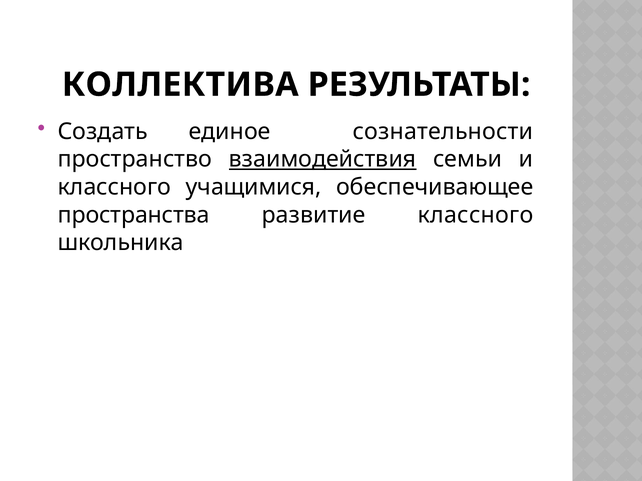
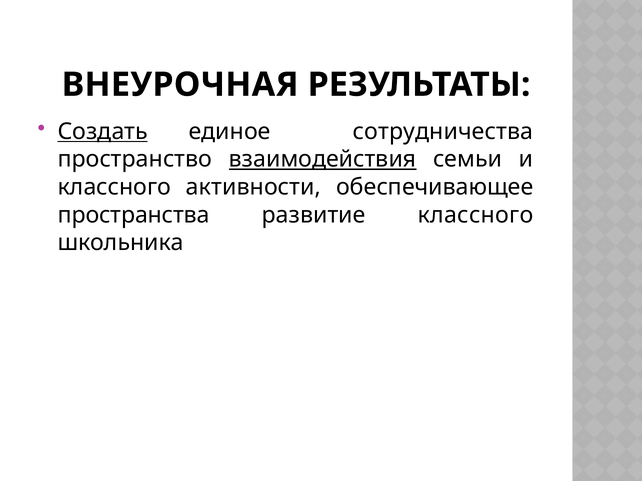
КОЛЛЕКТИВА: КОЛЛЕКТИВА -> ВНЕУРОЧНАЯ (180, 85)
Создать underline: none -> present (103, 132)
сознательности: сознательности -> сотрудничества (443, 132)
учащимися: учащимися -> активности (253, 187)
